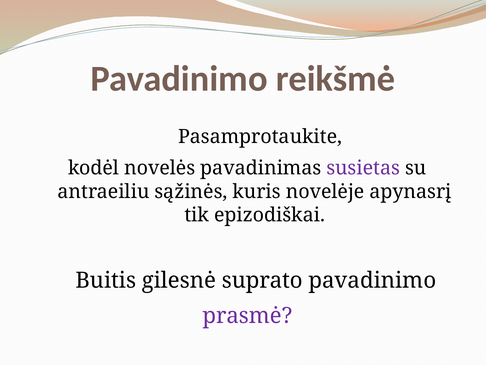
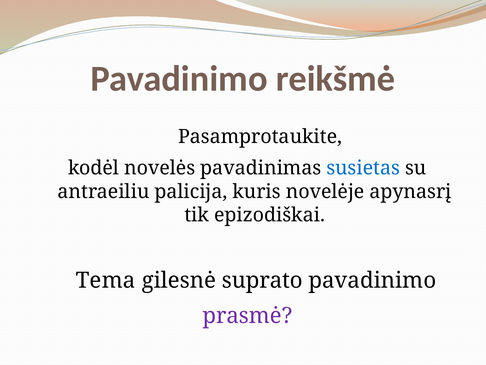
susietas colour: purple -> blue (363, 168)
sąžinės: sąžinės -> palicija (191, 191)
Buitis: Buitis -> Tema (106, 280)
